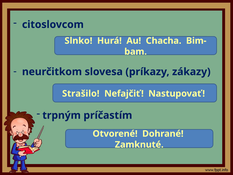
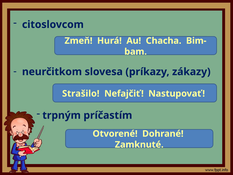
Slnko: Slnko -> Zmeň (78, 41)
